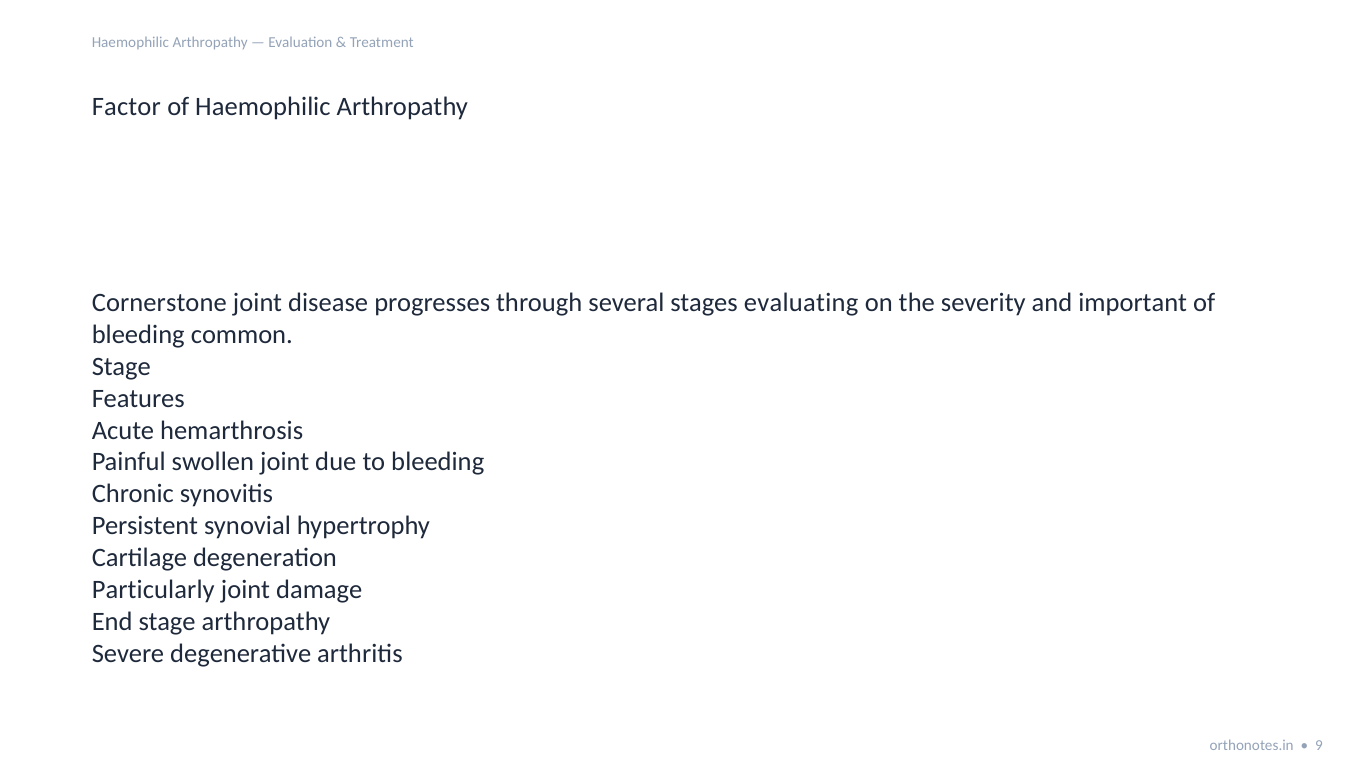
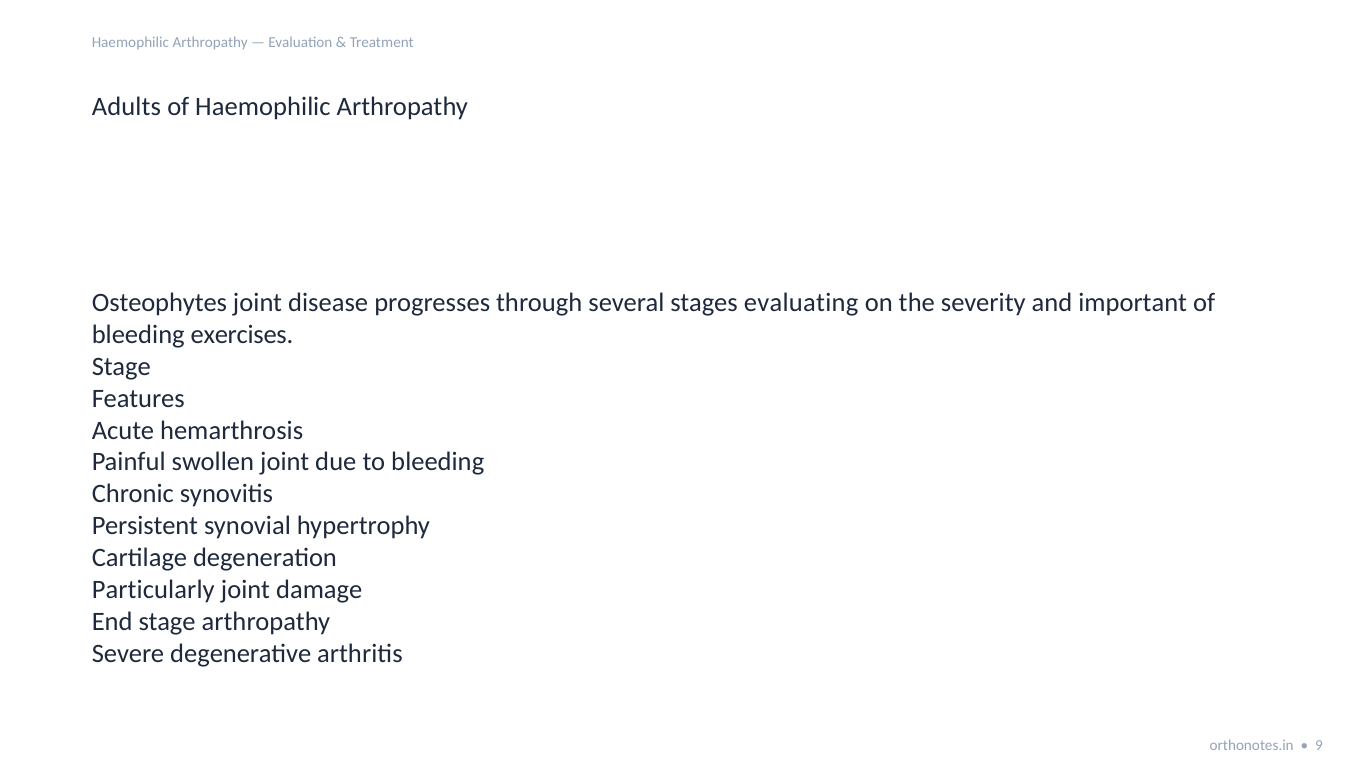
Factor: Factor -> Adults (126, 107)
Cornerstone: Cornerstone -> Osteophytes (159, 303)
common: common -> exercises (242, 335)
